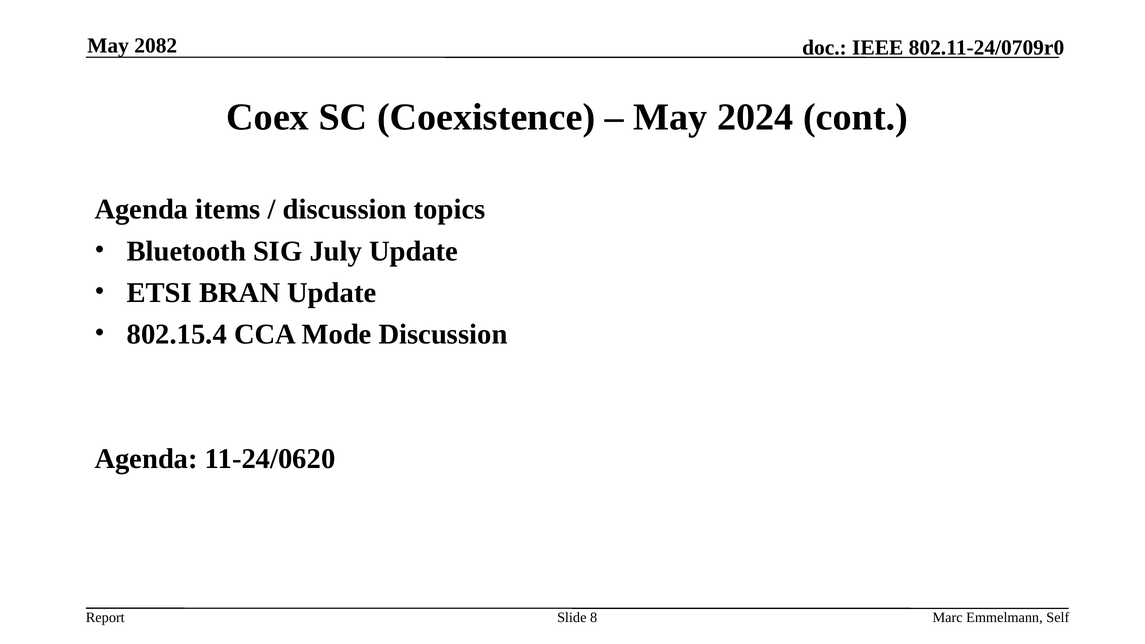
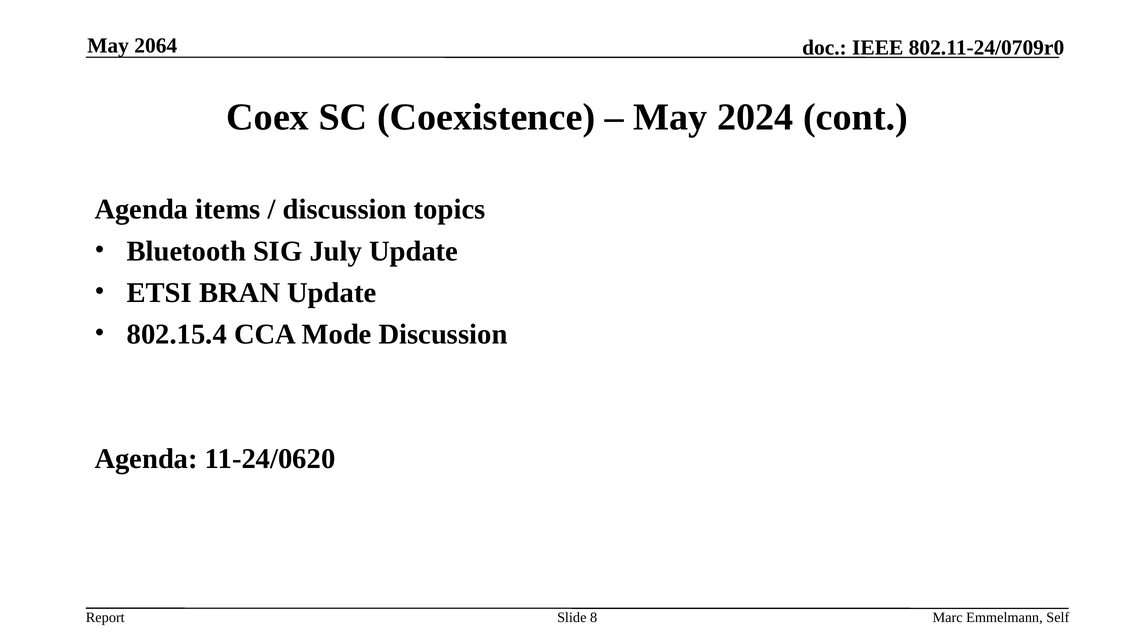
2082: 2082 -> 2064 (156, 46)
